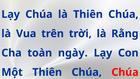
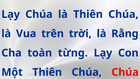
ngày: ngày -> từng (73, 53)
